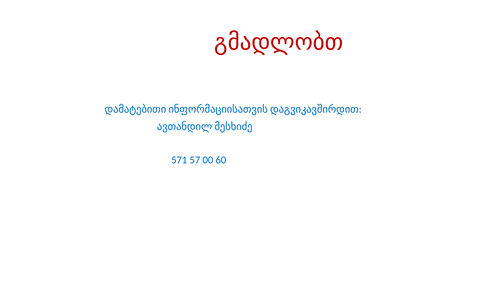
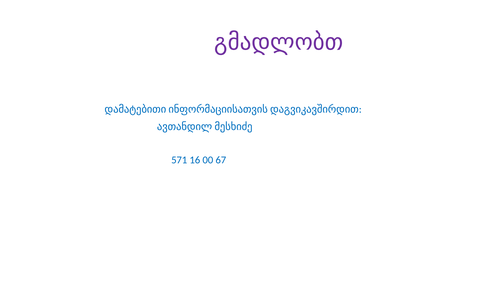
გმადლობთ colour: red -> purple (279, 42)
57: 57 -> 16 (195, 160)
60: 60 -> 67 (221, 160)
